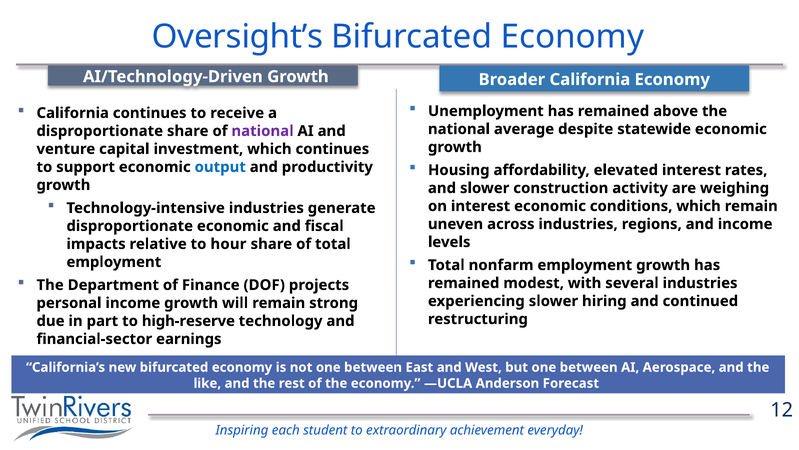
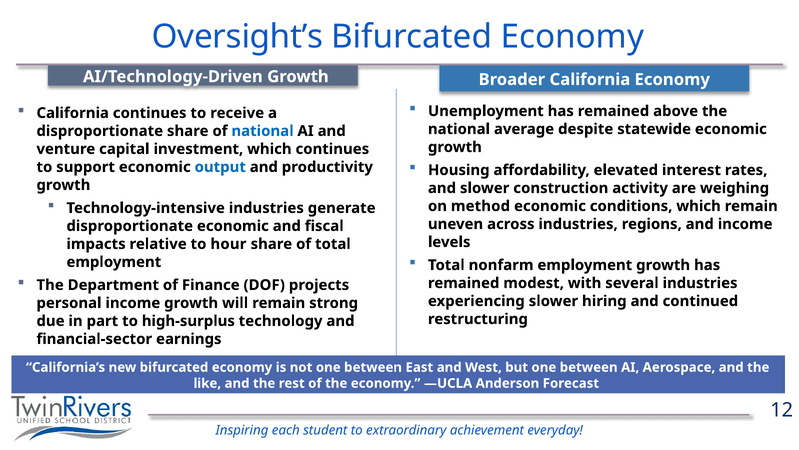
national colour: purple -> blue (263, 131)
on interest: interest -> method (480, 206)
high-reserve: high-reserve -> high-surplus (188, 321)
